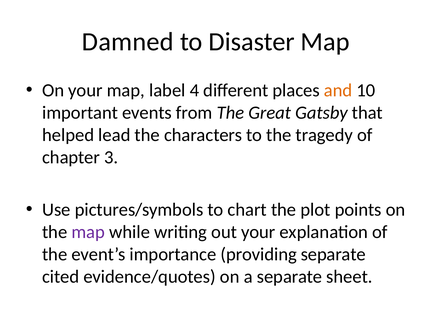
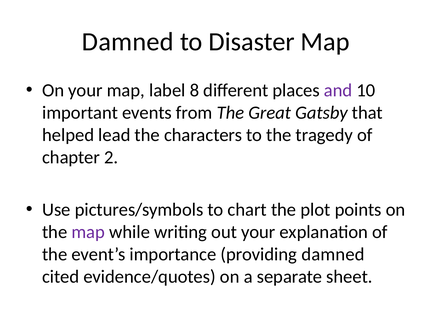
4: 4 -> 8 (194, 90)
and colour: orange -> purple (338, 90)
3: 3 -> 2 (111, 157)
providing separate: separate -> damned (333, 254)
